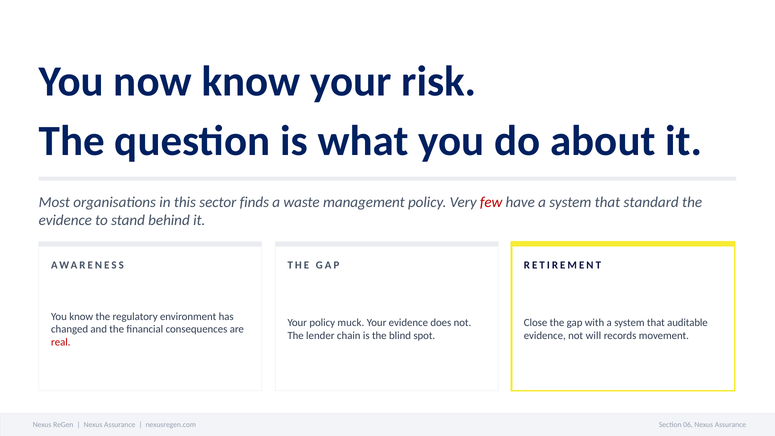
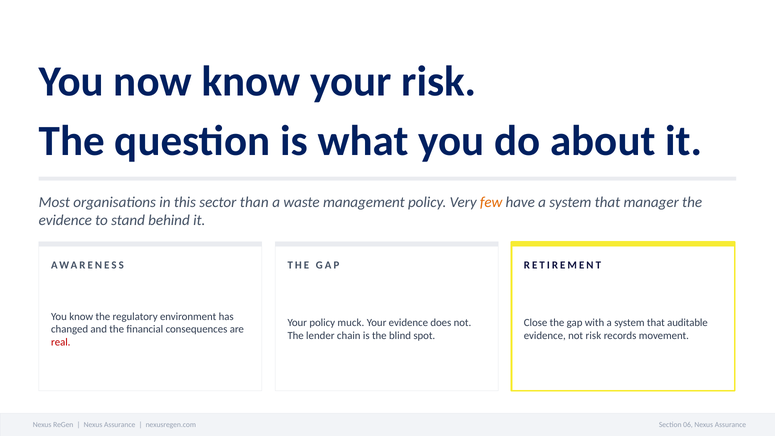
finds: finds -> than (254, 202)
few colour: red -> orange (491, 202)
standard: standard -> manager (651, 202)
not will: will -> risk (593, 336)
